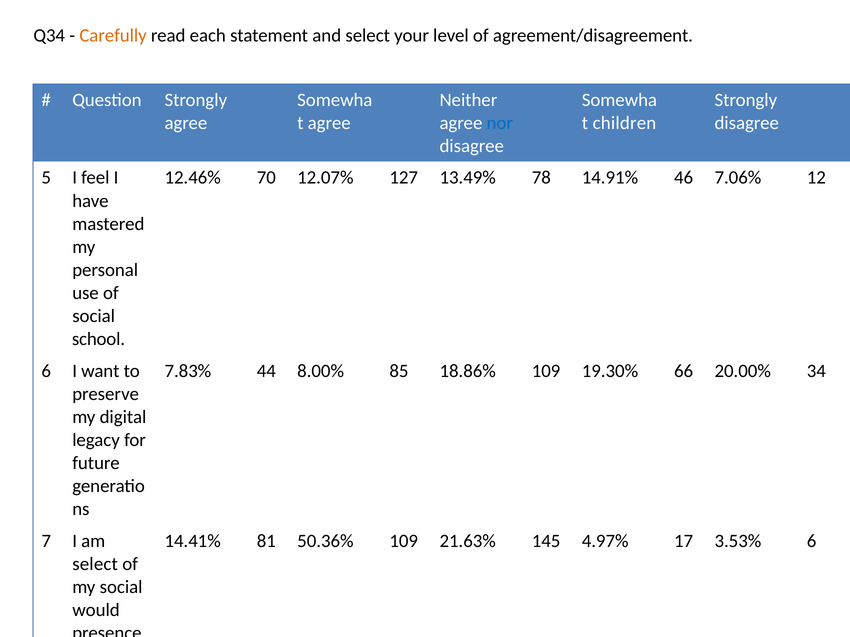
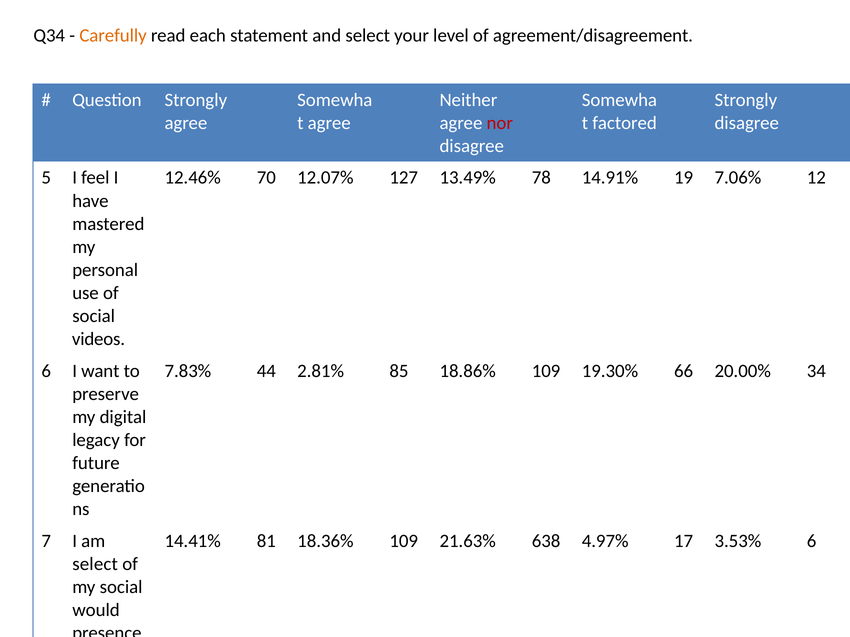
nor colour: blue -> red (500, 123)
children: children -> factored (625, 123)
46: 46 -> 19 (684, 178)
school: school -> videos (98, 339)
8.00%: 8.00% -> 2.81% (321, 371)
50.36%: 50.36% -> 18.36% (325, 541)
145: 145 -> 638 (546, 541)
